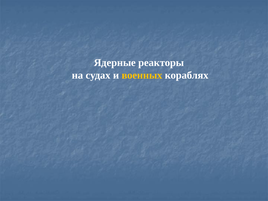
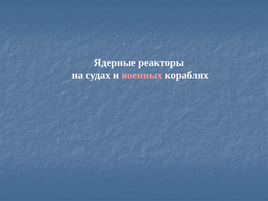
военных colour: yellow -> pink (142, 75)
